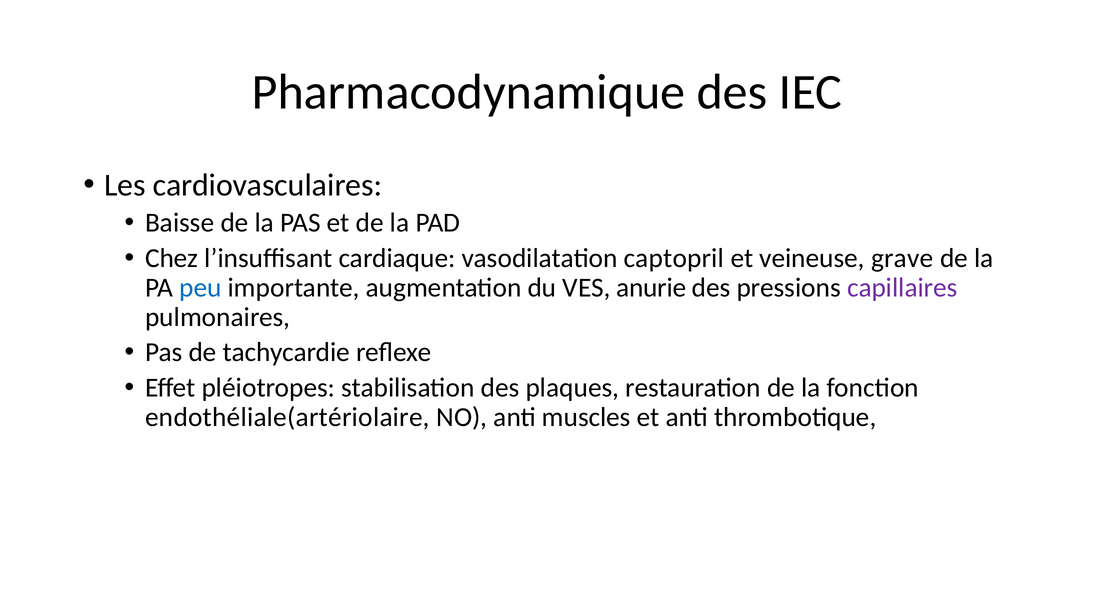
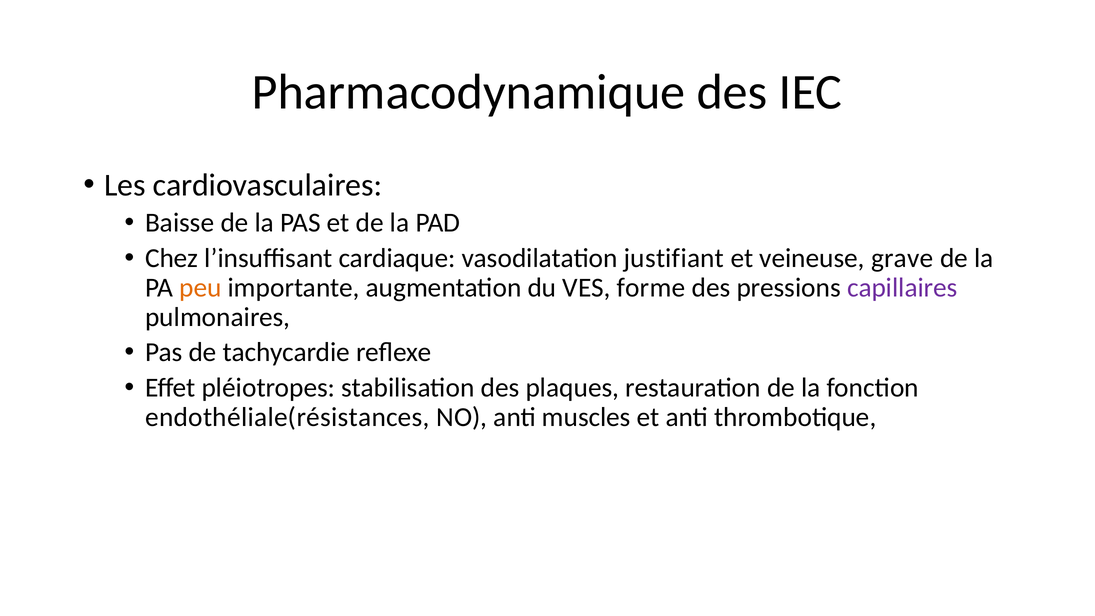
captopril: captopril -> justifiant (674, 258)
peu colour: blue -> orange (200, 288)
anurie: anurie -> forme (651, 288)
endothéliale(artériolaire: endothéliale(artériolaire -> endothéliale(résistances (287, 417)
